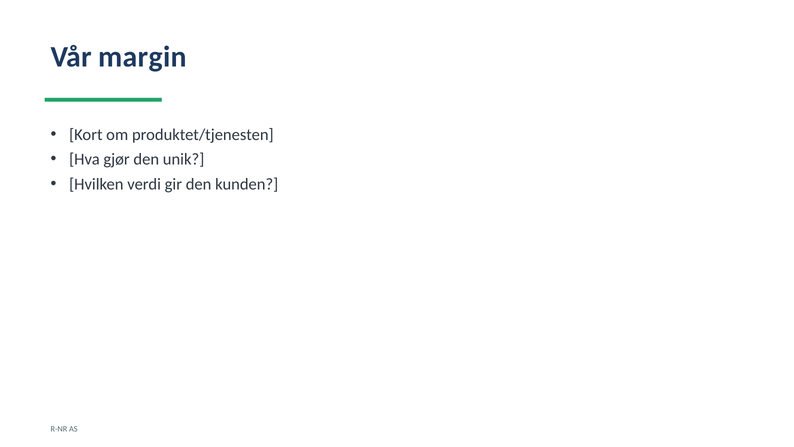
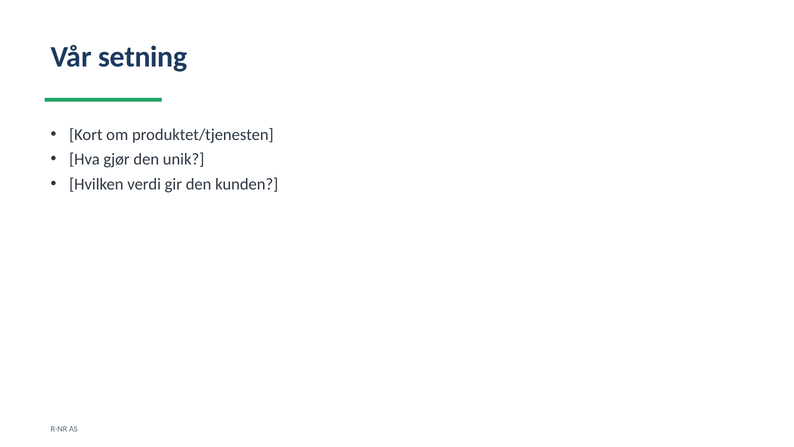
margin: margin -> setning (143, 57)
